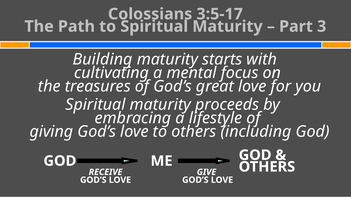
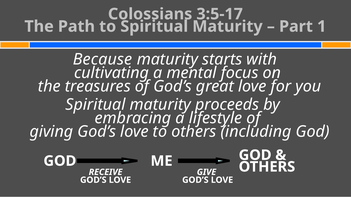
3: 3 -> 1 (322, 26)
Building: Building -> Because (102, 59)
